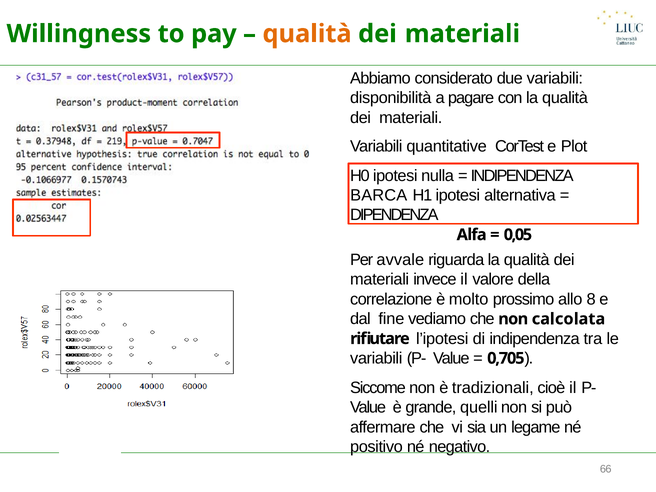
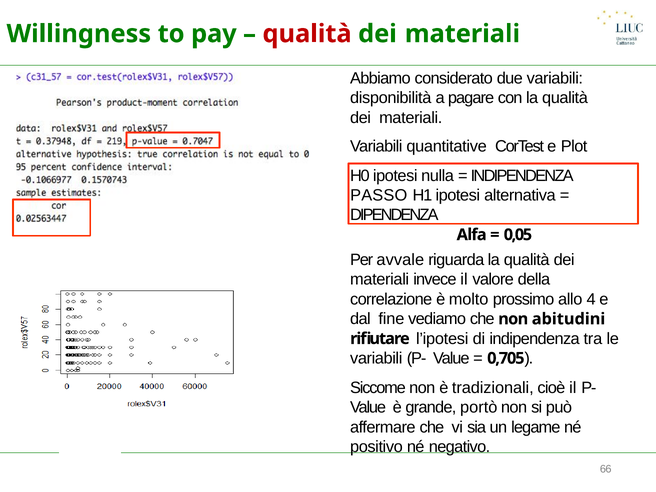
qualità colour: orange -> red (307, 34)
BARCA: BARCA -> PASSO (379, 195)
8: 8 -> 4 (591, 299)
calcolata: calcolata -> abitudini (569, 319)
quelli: quelli -> portò (479, 408)
